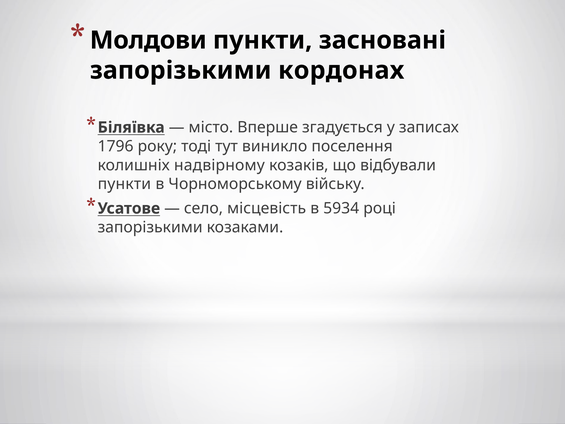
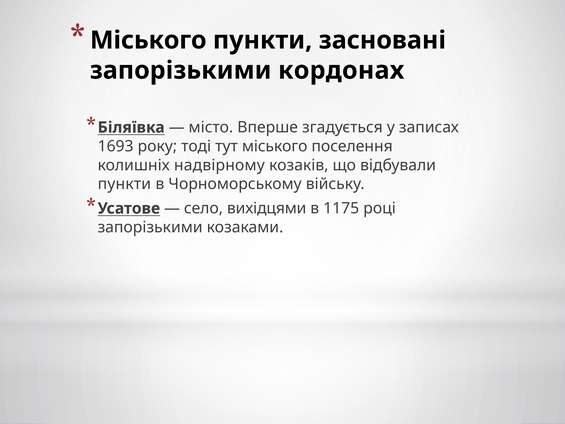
Молдови: Молдови -> Міського (148, 40)
1796: 1796 -> 1693 (116, 146)
тут виникло: виникло -> міського (275, 146)
місцевість: місцевість -> вихідцями (267, 208)
5934: 5934 -> 1175 (341, 208)
